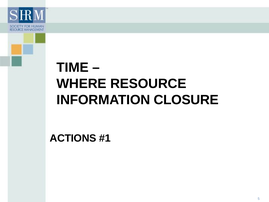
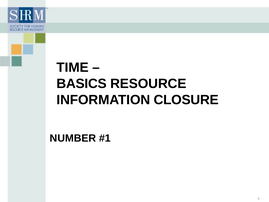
WHERE: WHERE -> BASICS (82, 84)
ACTIONS: ACTIONS -> NUMBER (73, 138)
